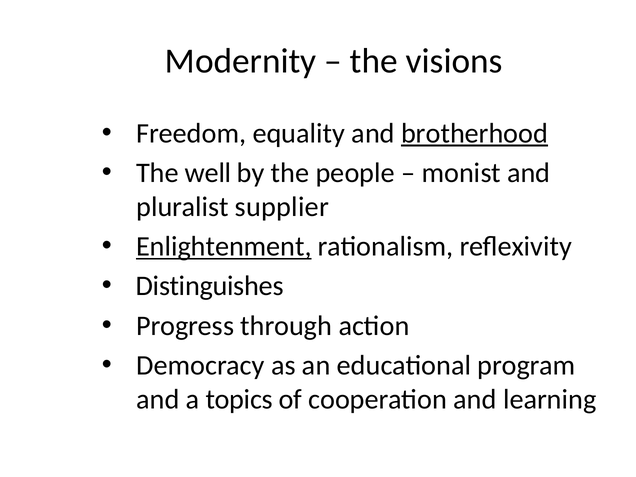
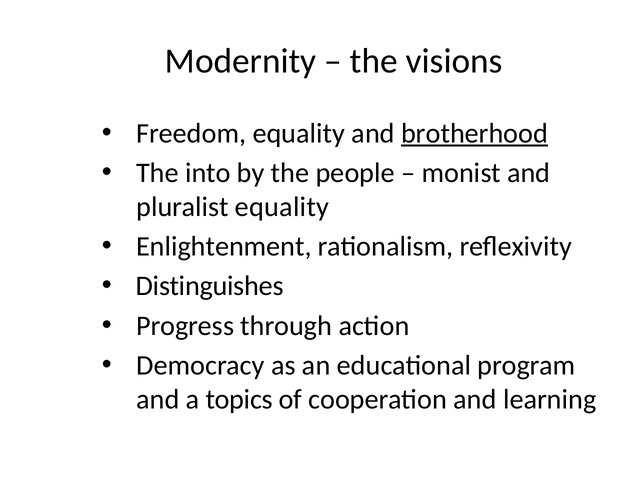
well: well -> into (208, 173)
pluralist supplier: supplier -> equality (282, 207)
Enlightenment underline: present -> none (224, 247)
